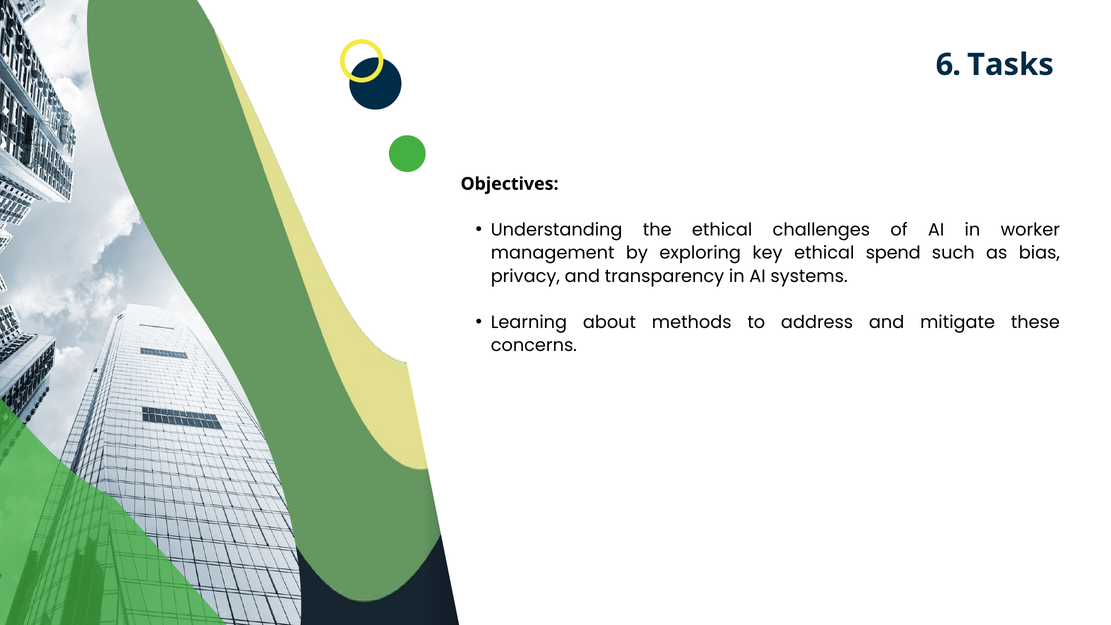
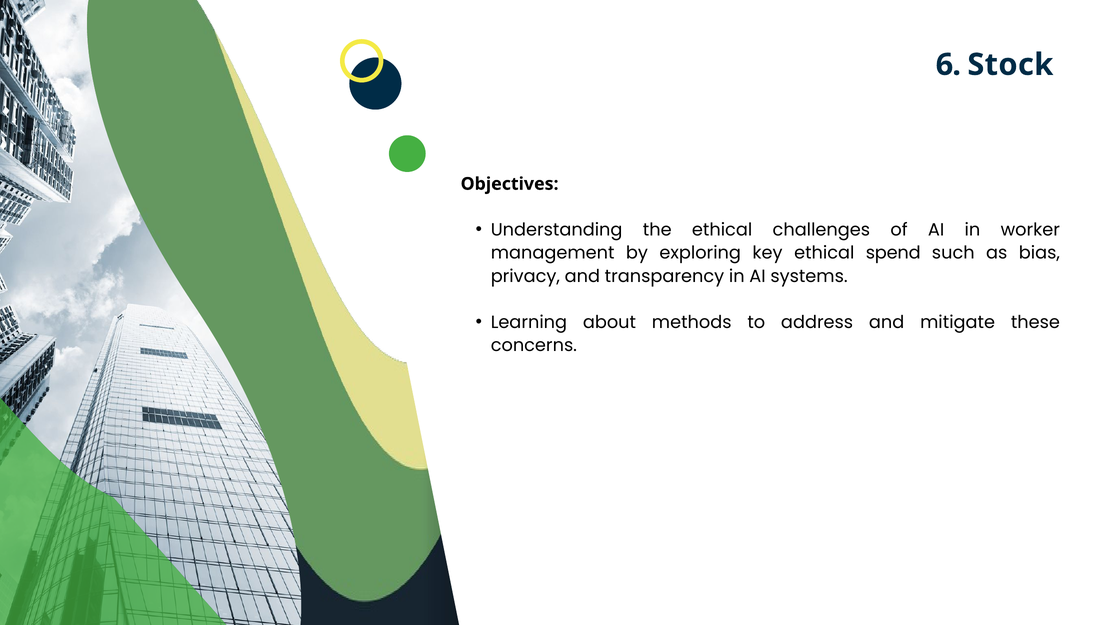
Tasks: Tasks -> Stock (1010, 65)
